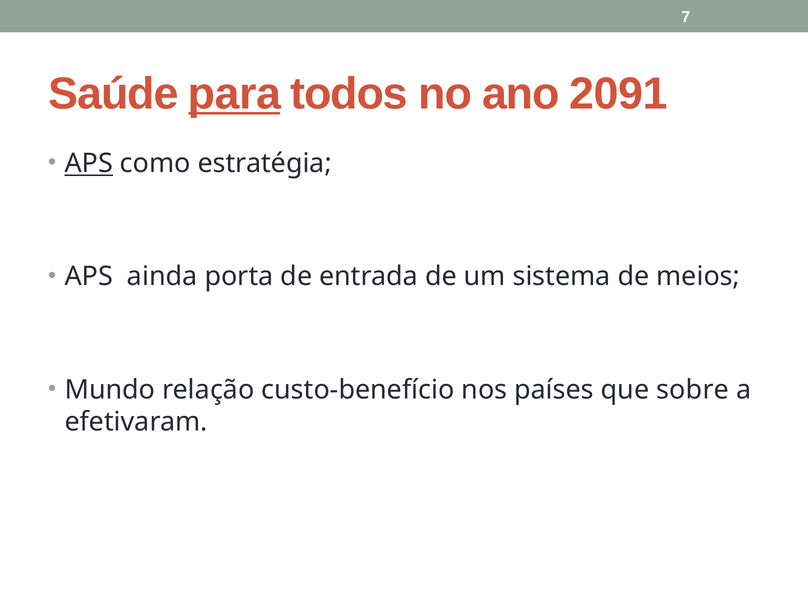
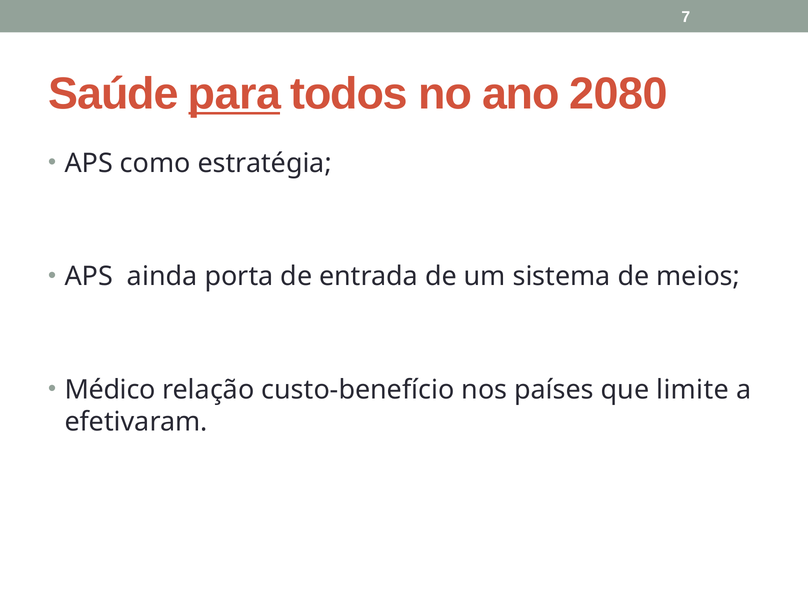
2091: 2091 -> 2080 (618, 94)
APS underline: present -> none (89, 163)
Mundo: Mundo -> Médico (110, 390)
sobre: sobre -> limite (693, 390)
